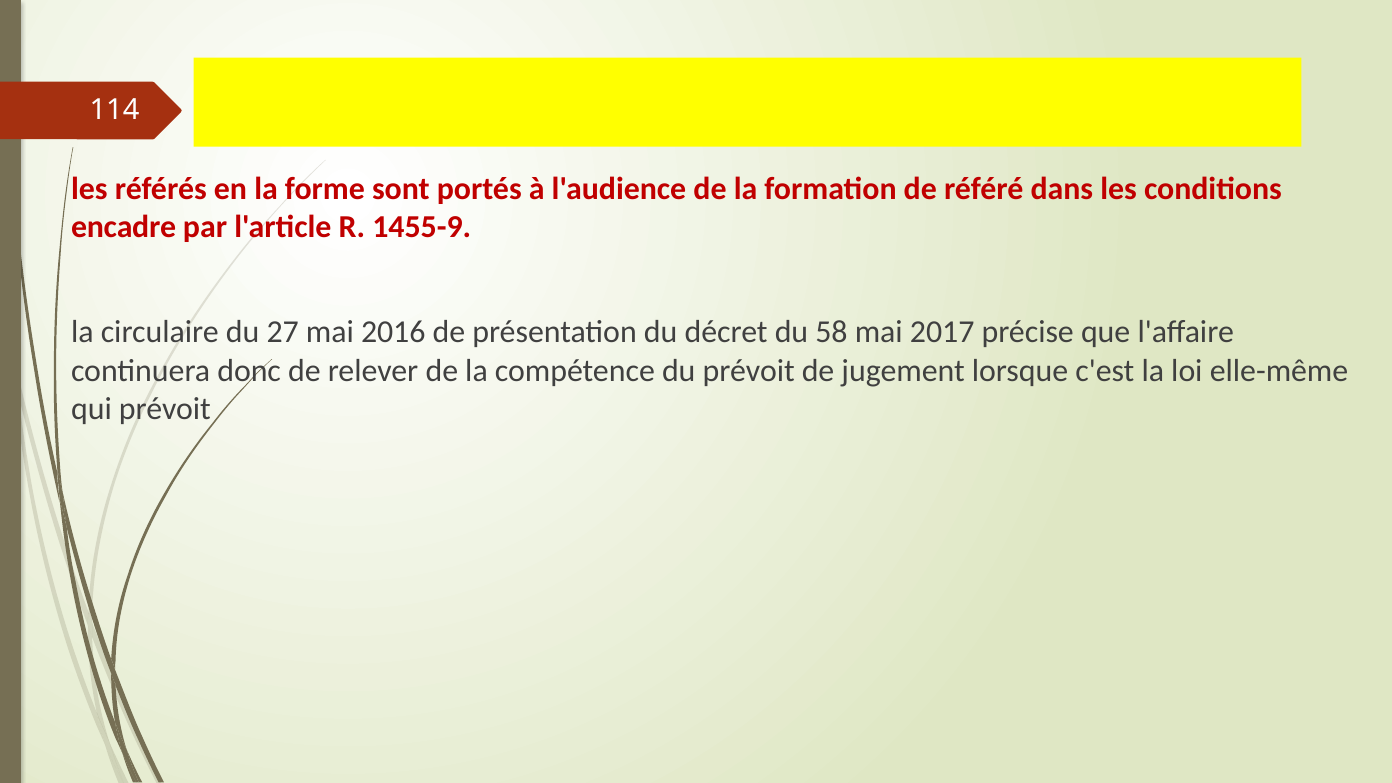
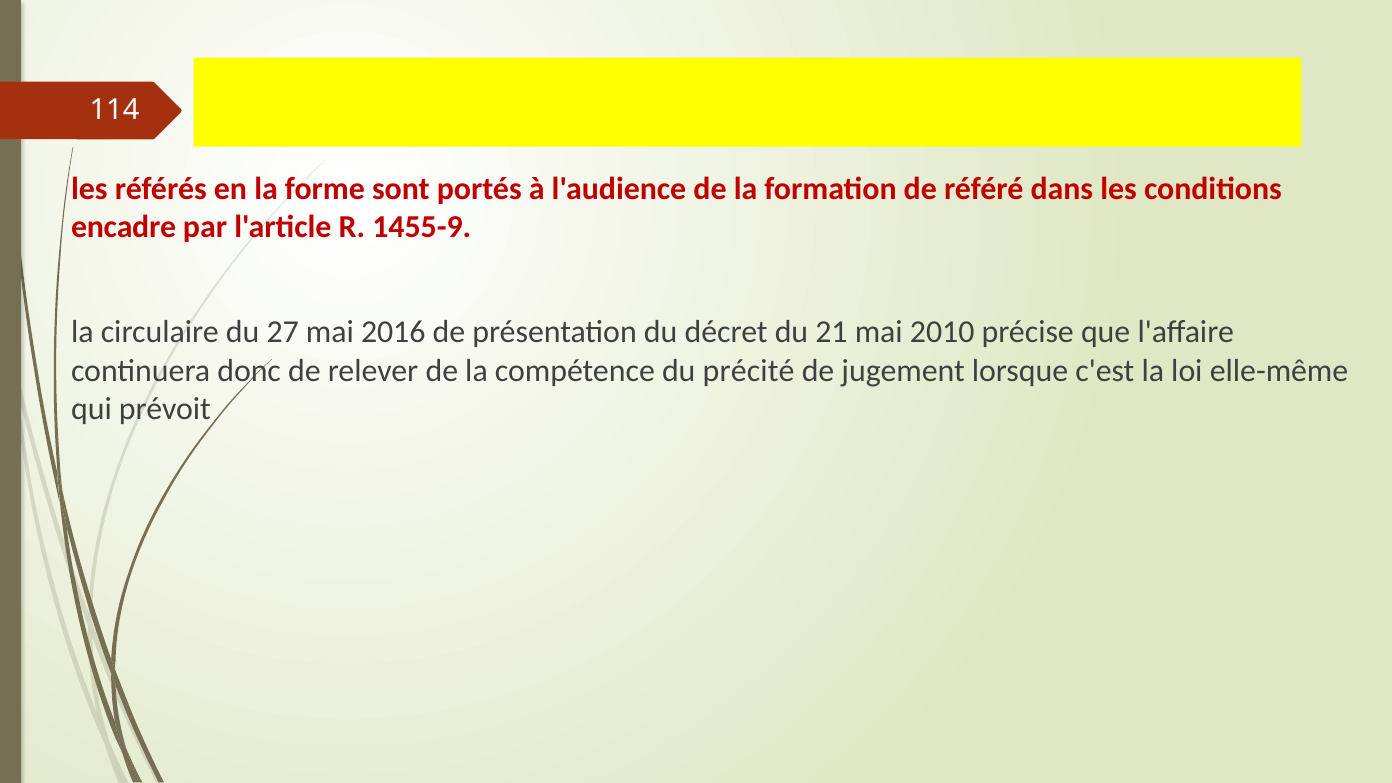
58: 58 -> 21 (831, 332)
2017: 2017 -> 2010 (942, 332)
du prévoit: prévoit -> précité (749, 371)
